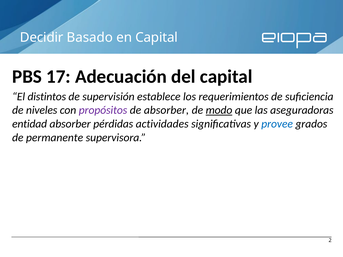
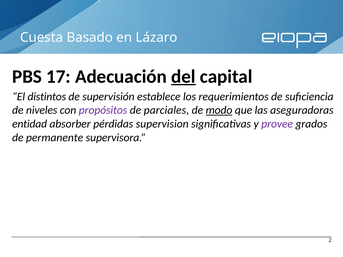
Decidir: Decidir -> Cuesta (42, 37)
en Capital: Capital -> Lázaro (156, 37)
del underline: none -> present (183, 77)
de absorber: absorber -> parciales (166, 110)
actividades: actividades -> supervision (162, 124)
provee colour: blue -> purple (277, 124)
